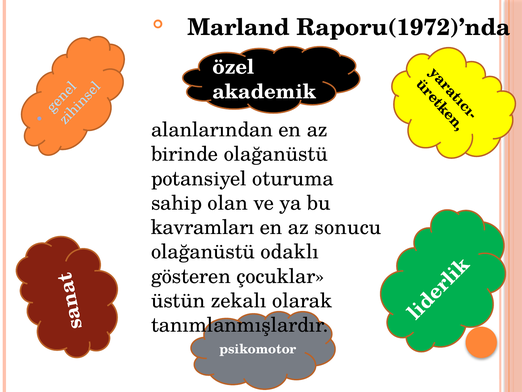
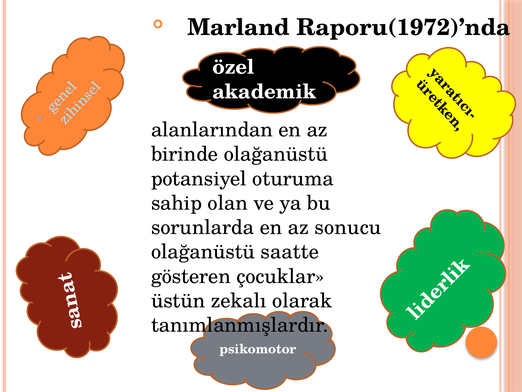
kavramları: kavramları -> sorunlarda (203, 227)
odaklı: odaklı -> saatte (290, 252)
